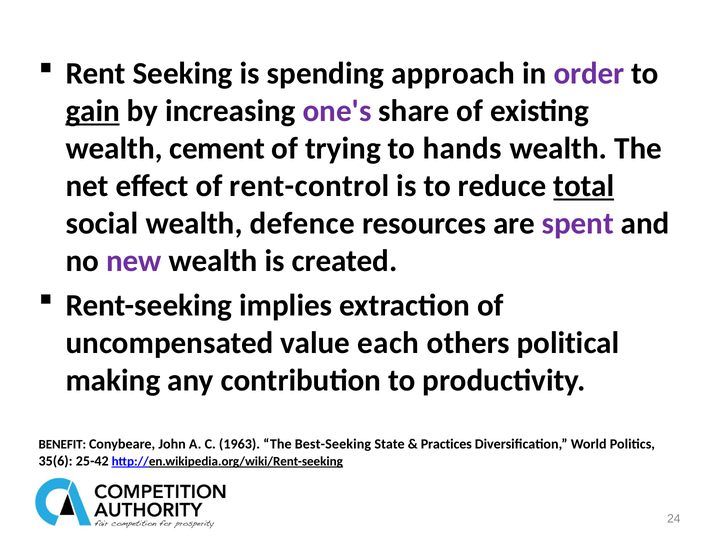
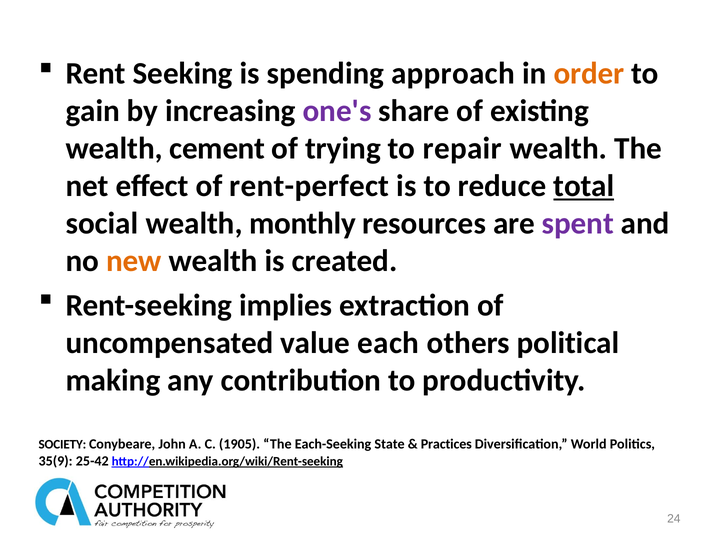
order colour: purple -> orange (589, 74)
gain underline: present -> none (93, 111)
hands: hands -> repair (462, 149)
rent-control: rent-control -> rent-perfect (309, 186)
defence: defence -> monthly (303, 223)
new colour: purple -> orange (134, 261)
BENEFIT: BENEFIT -> SOCIETY (62, 444)
1963: 1963 -> 1905 (240, 444)
Best-Seeking: Best-Seeking -> Each-Seeking (333, 444)
35(6: 35(6 -> 35(9 (56, 461)
